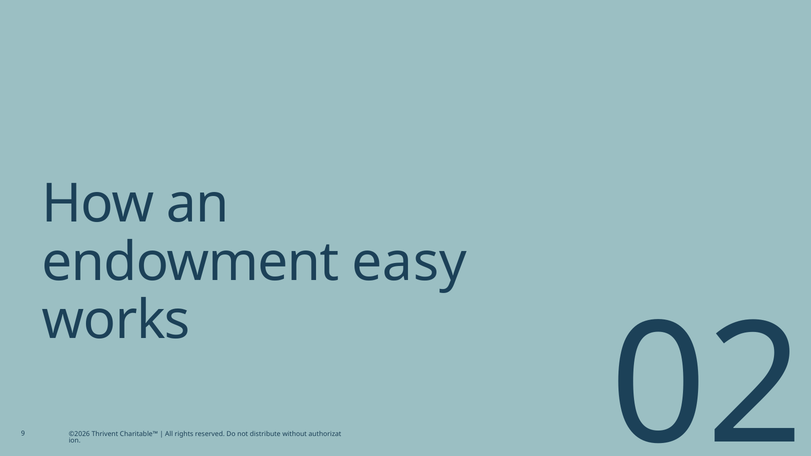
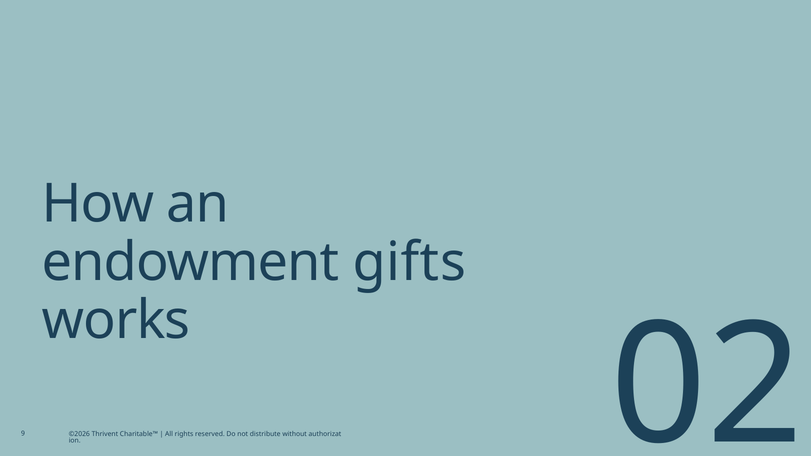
easy: easy -> gifts (409, 262)
